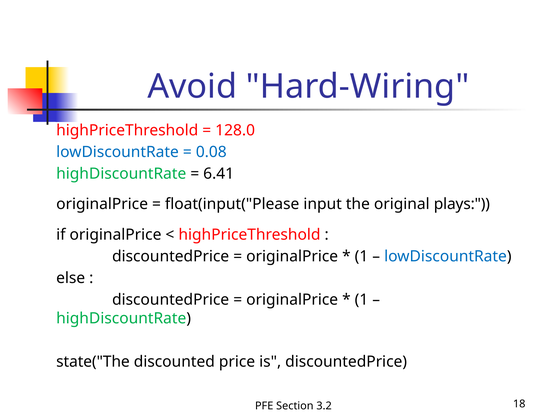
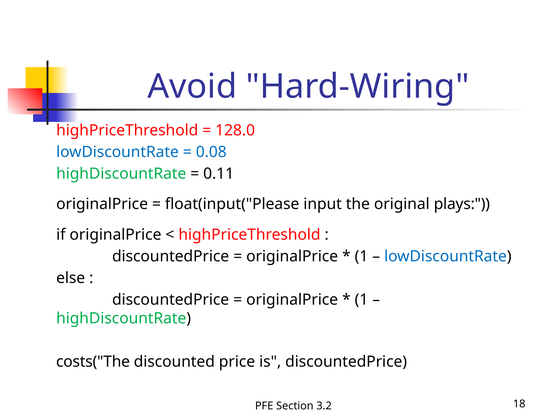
6.41: 6.41 -> 0.11 (219, 174)
state("The: state("The -> costs("The (93, 362)
